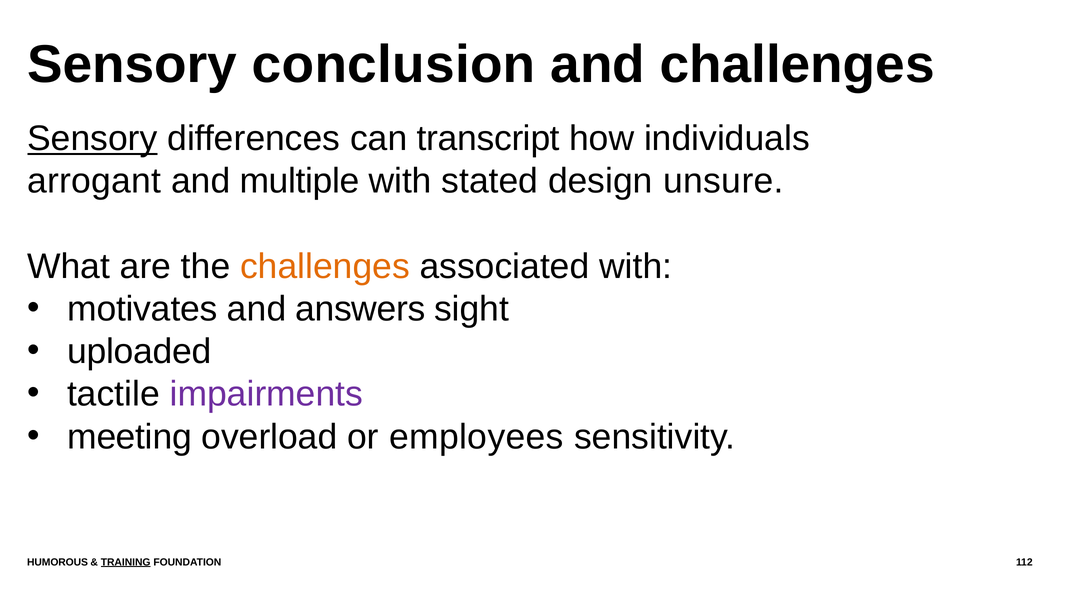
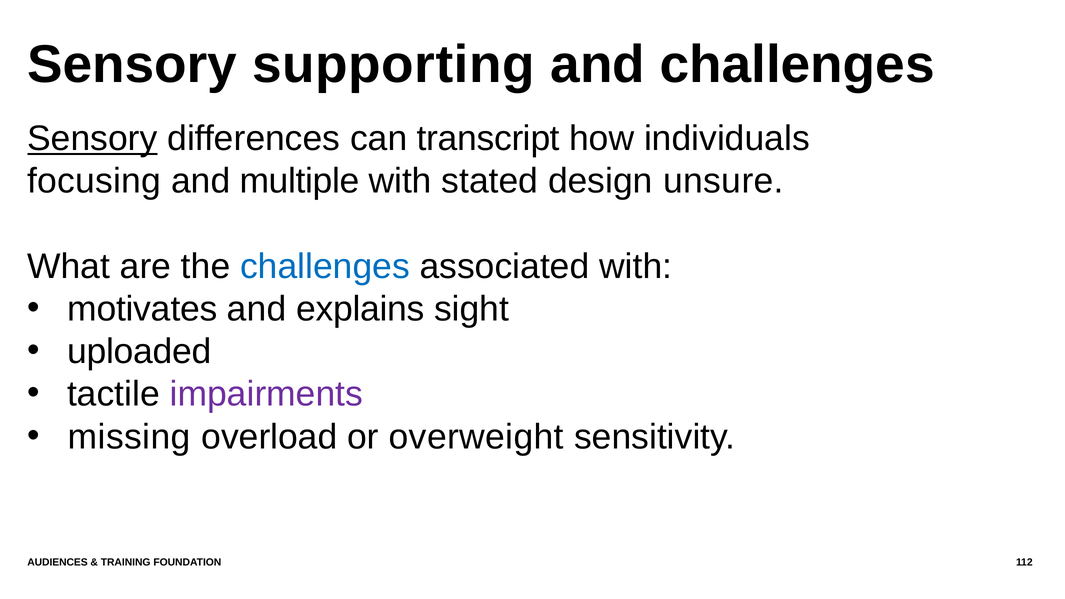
conclusion: conclusion -> supporting (393, 65)
arrogant: arrogant -> focusing (94, 181)
challenges colour: orange -> blue (325, 266)
answers: answers -> explains (360, 309)
meeting: meeting -> missing (129, 437)
employees: employees -> overweight (476, 437)
HUMOROUS: HUMOROUS -> AUDIENCES (57, 562)
TRAINING underline: present -> none (126, 562)
